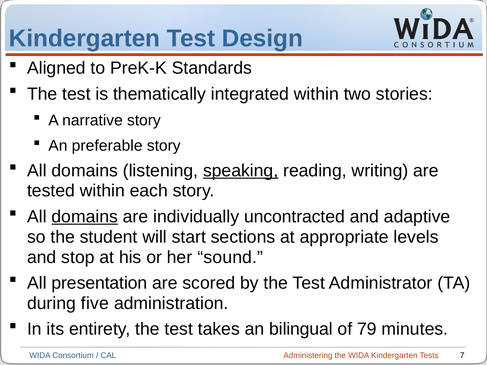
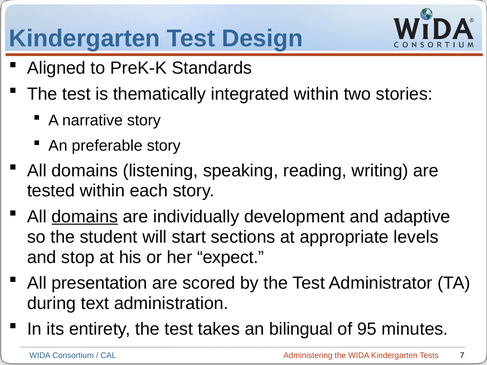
speaking underline: present -> none (241, 171)
uncontracted: uncontracted -> development (294, 217)
sound: sound -> expect (230, 257)
five: five -> text (95, 304)
79: 79 -> 95 (367, 329)
